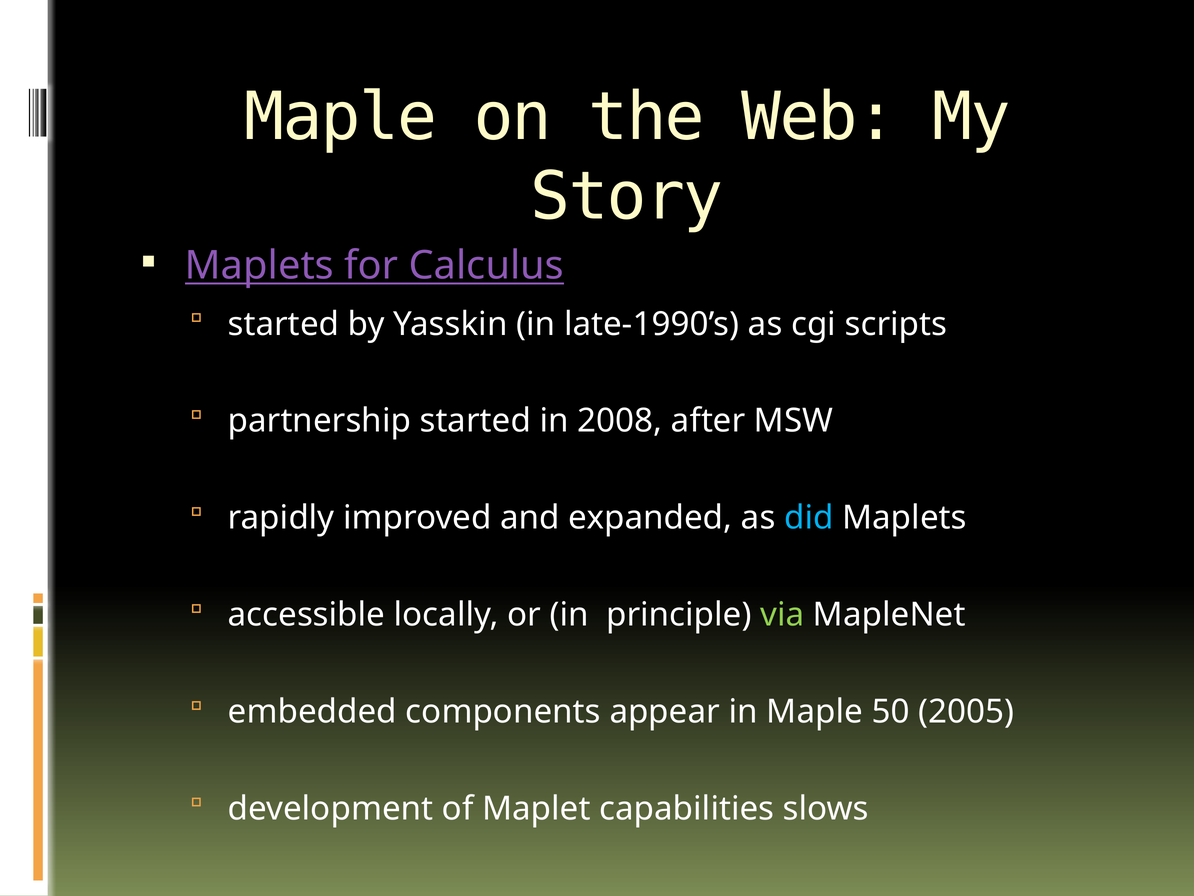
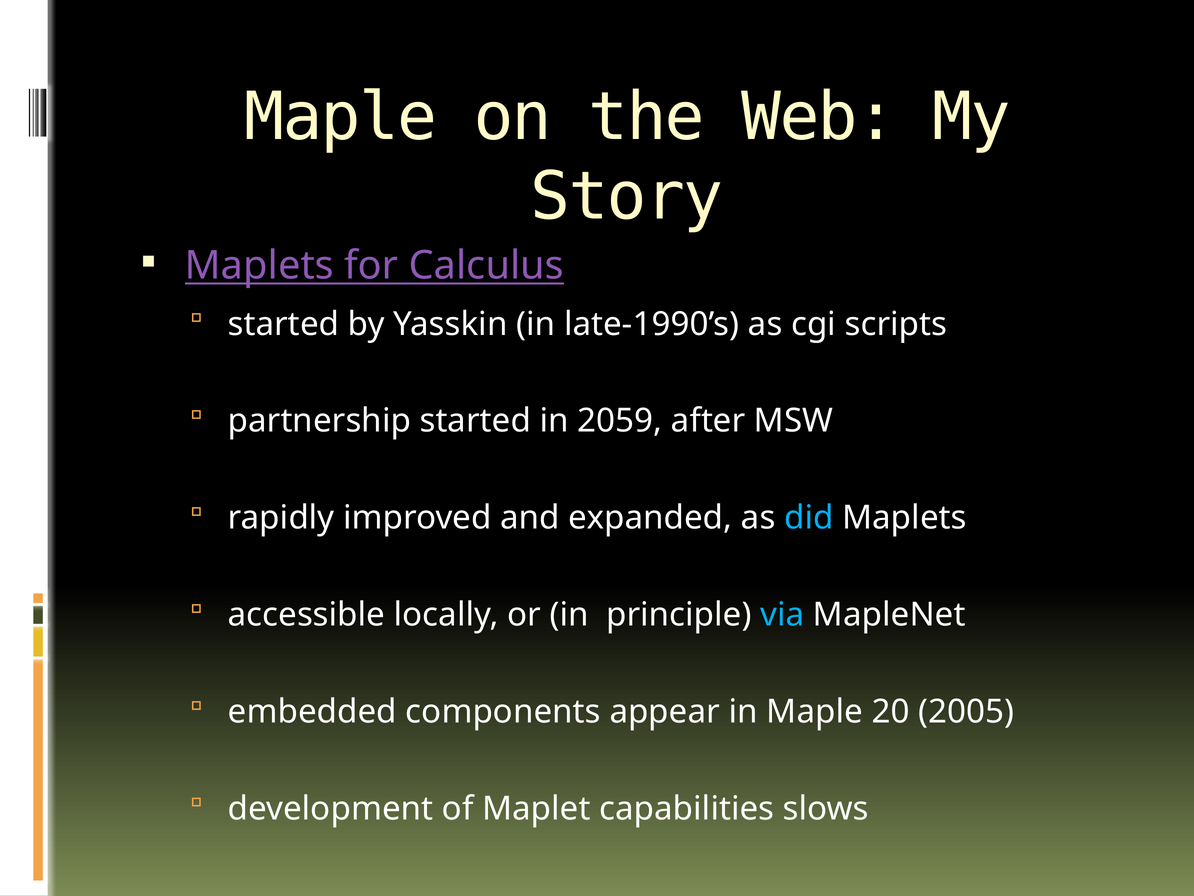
2008: 2008 -> 2059 (620, 421)
via colour: light green -> light blue (782, 614)
50: 50 -> 20 (891, 711)
